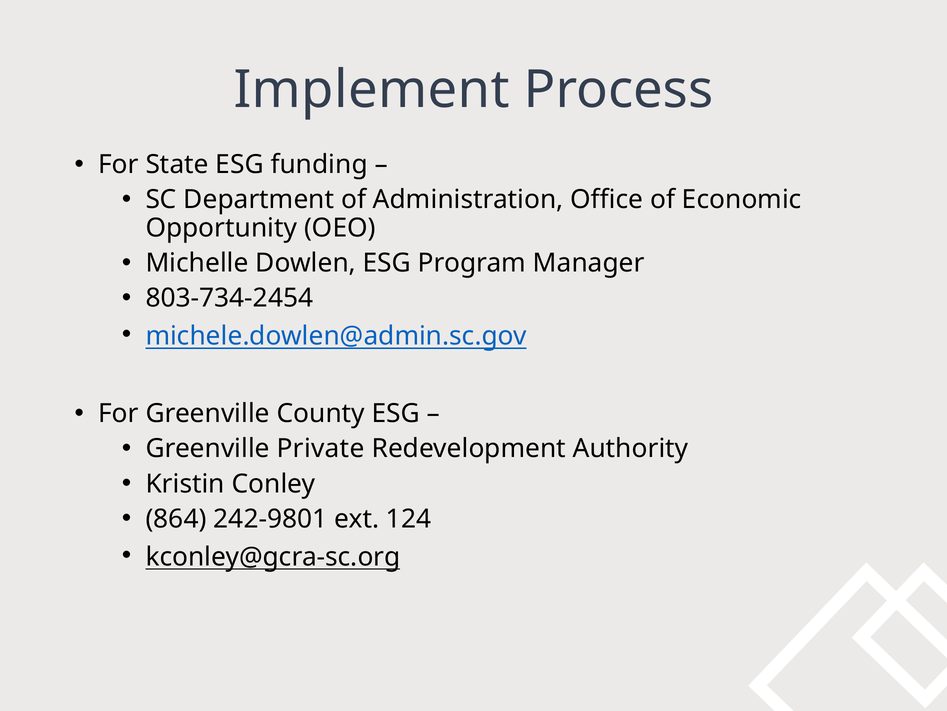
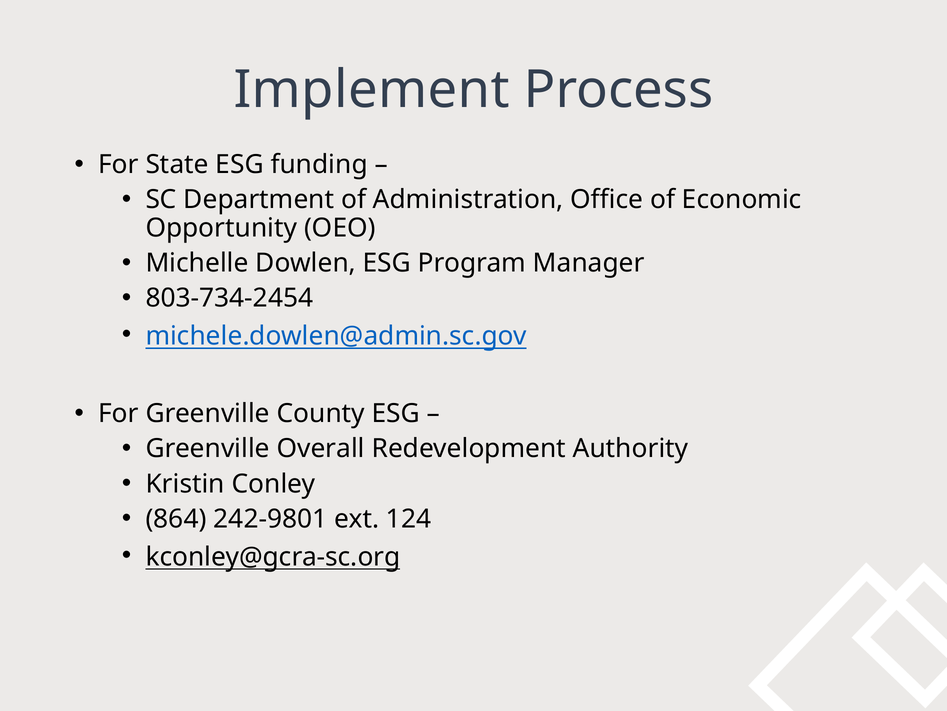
Private: Private -> Overall (321, 448)
